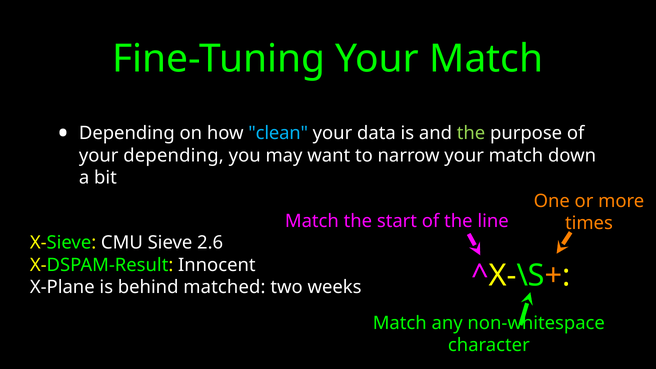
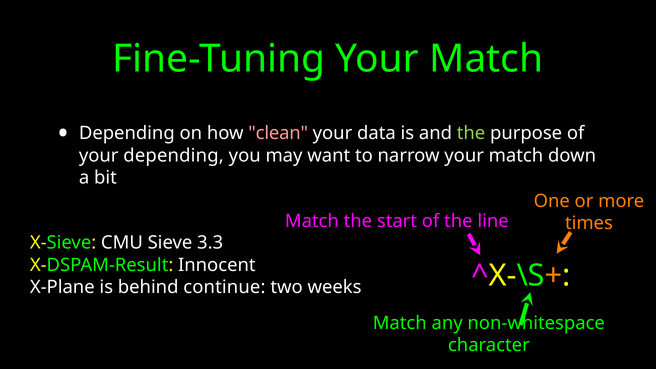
clean colour: light blue -> pink (278, 133)
2.6: 2.6 -> 3.3 (210, 243)
matched: matched -> continue (224, 287)
